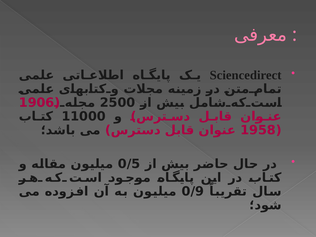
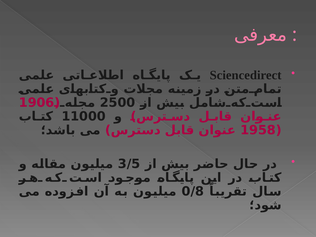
0/5: 0/5 -> 3/5 (129, 164)
0/9: 0/9 -> 0/8 (193, 191)
